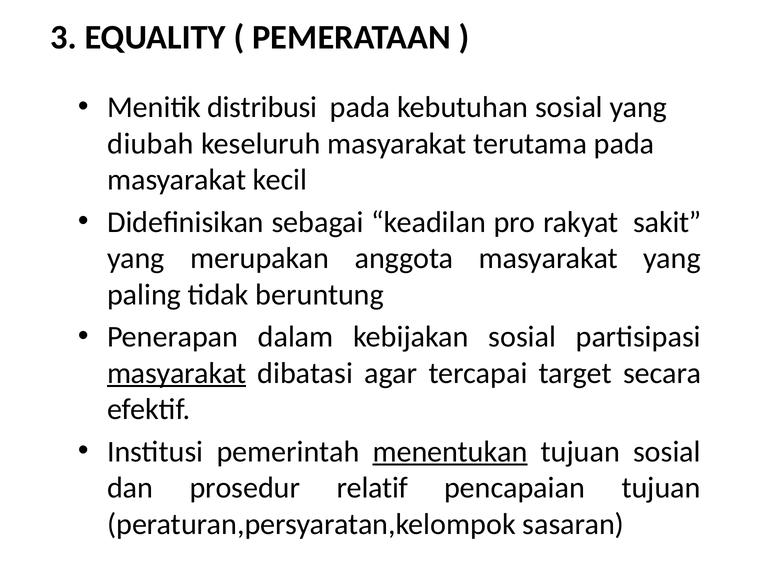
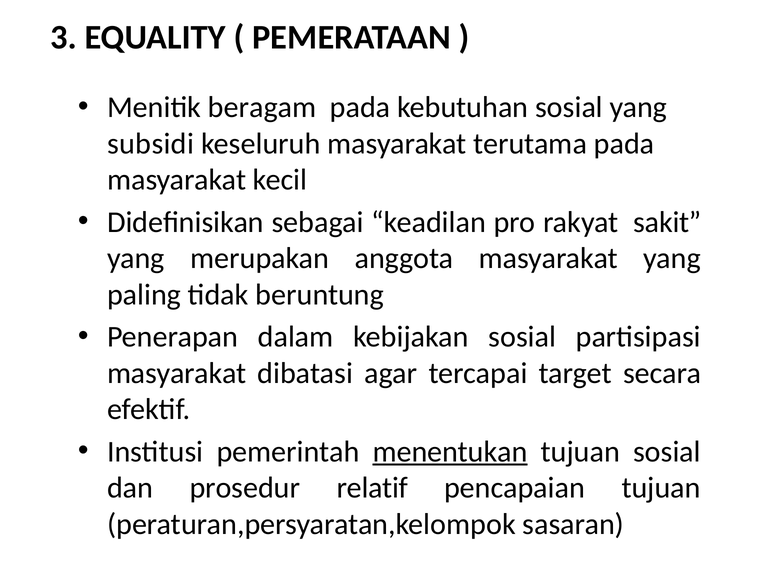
distribusi: distribusi -> beragam (262, 107)
diubah: diubah -> subsidi (151, 144)
masyarakat underline: present -> none (177, 373)
